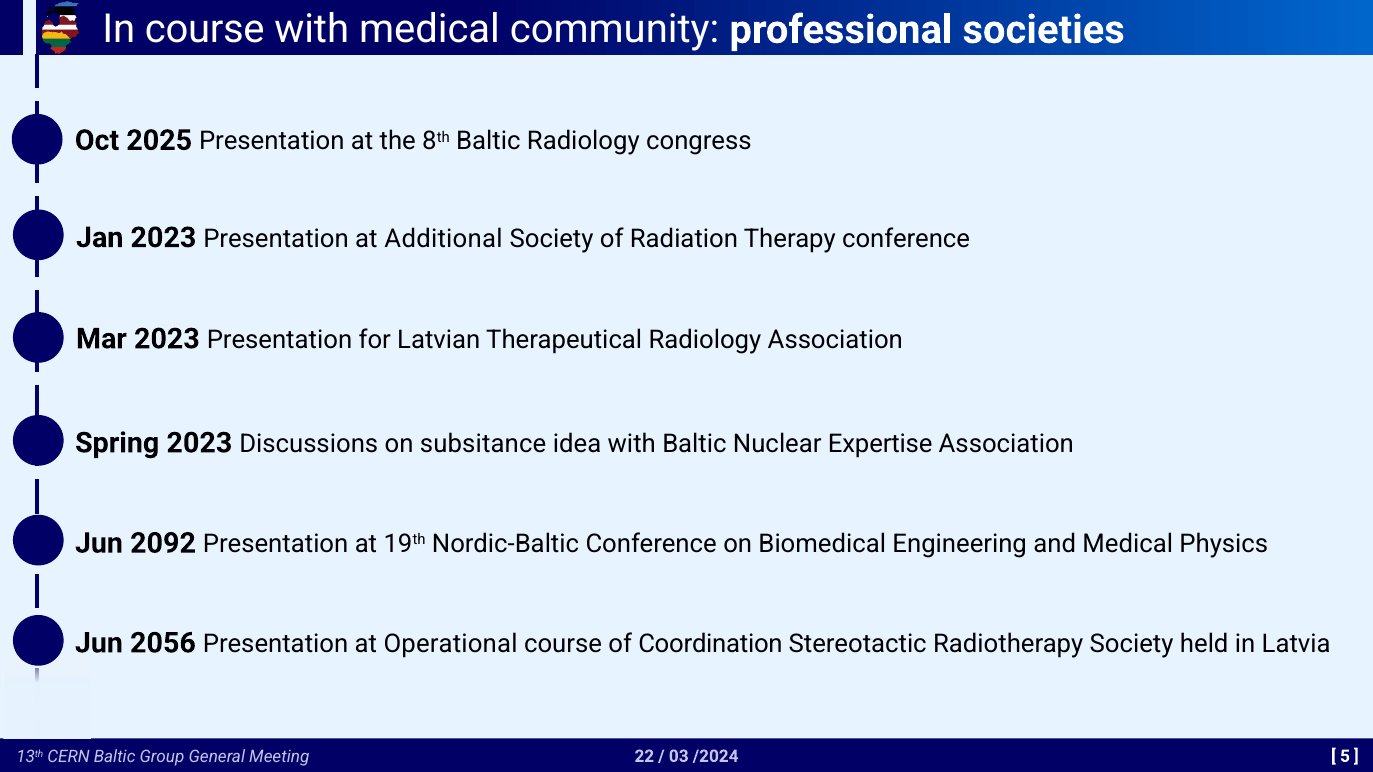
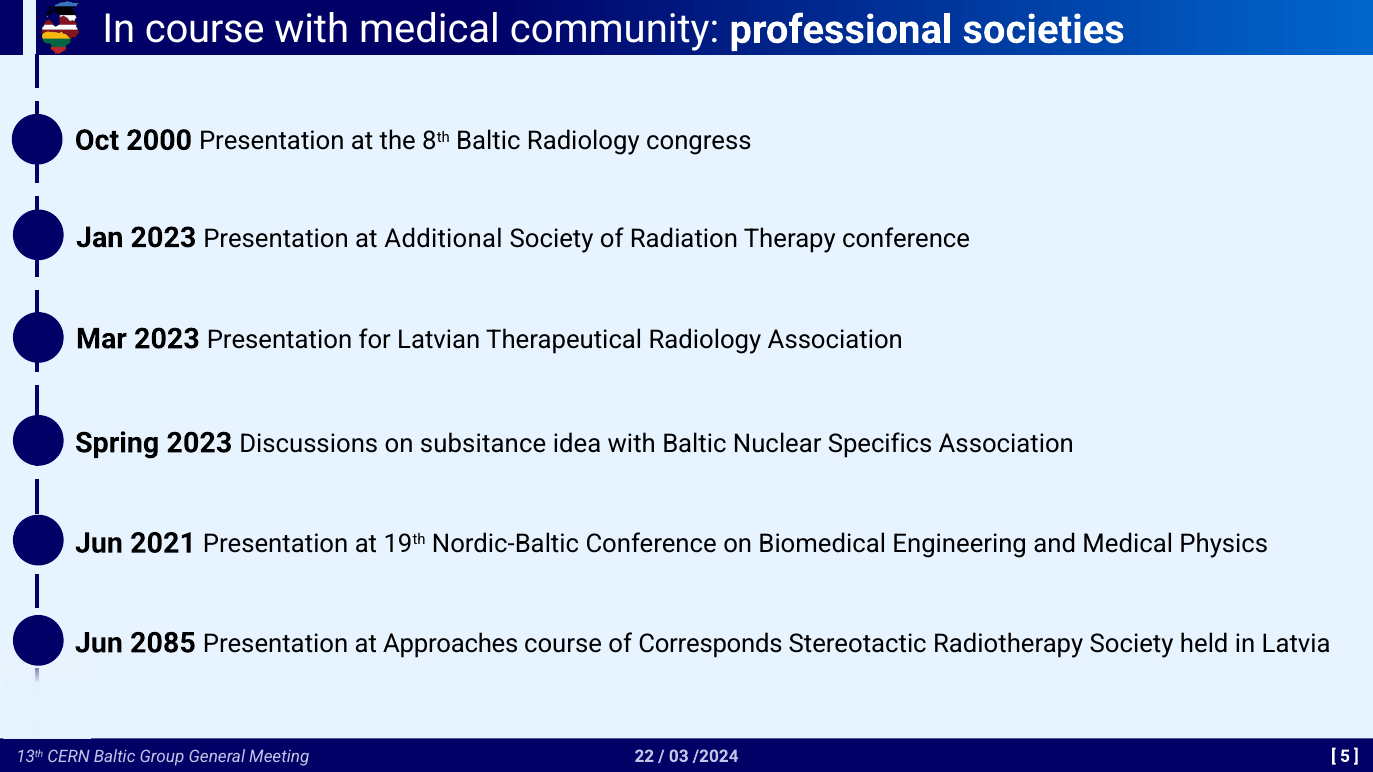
2025: 2025 -> 2000 (159, 140)
Expertise: Expertise -> Specifics (880, 444)
2092: 2092 -> 2021 (163, 543)
2056: 2056 -> 2085 (163, 643)
Operational: Operational -> Approaches (451, 644)
Coordination: Coordination -> Corresponds (710, 644)
